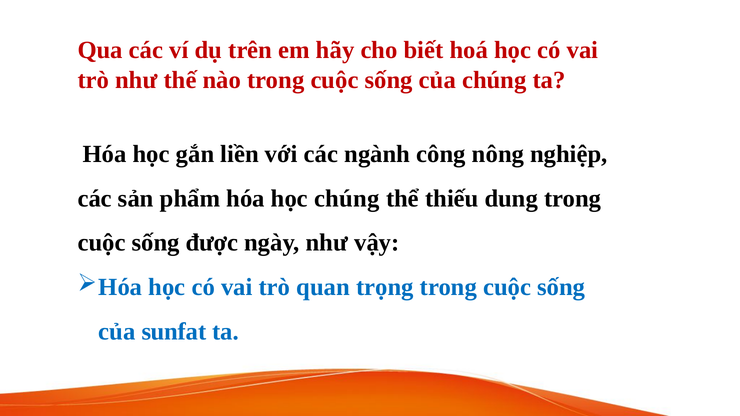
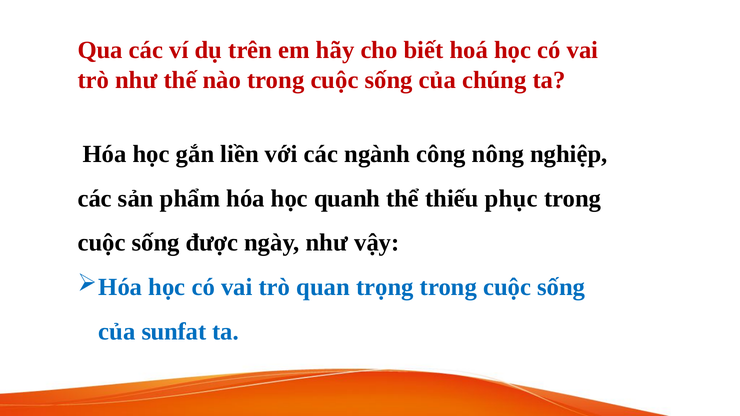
học chúng: chúng -> quanh (347, 199)
dung: dung -> phục (511, 199)
